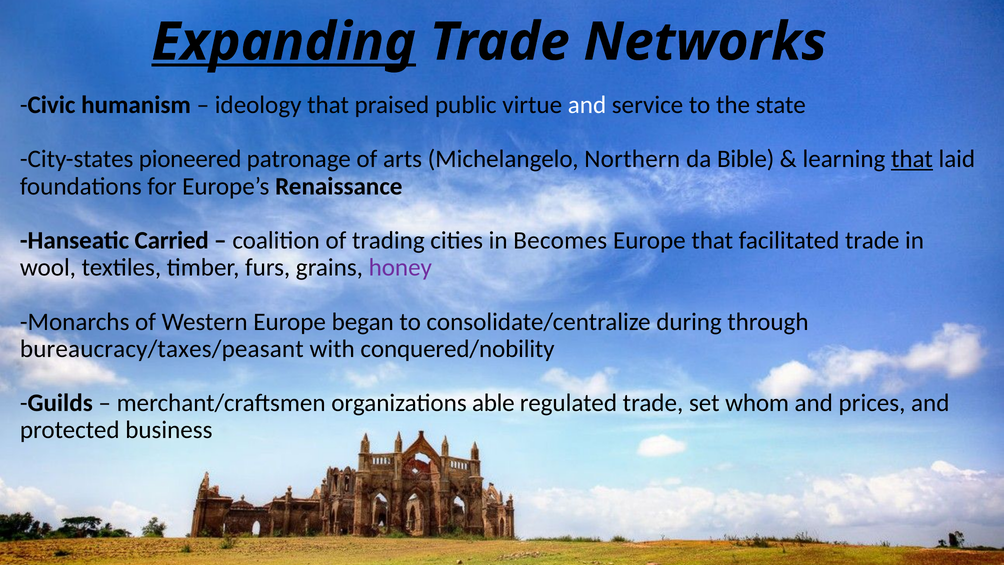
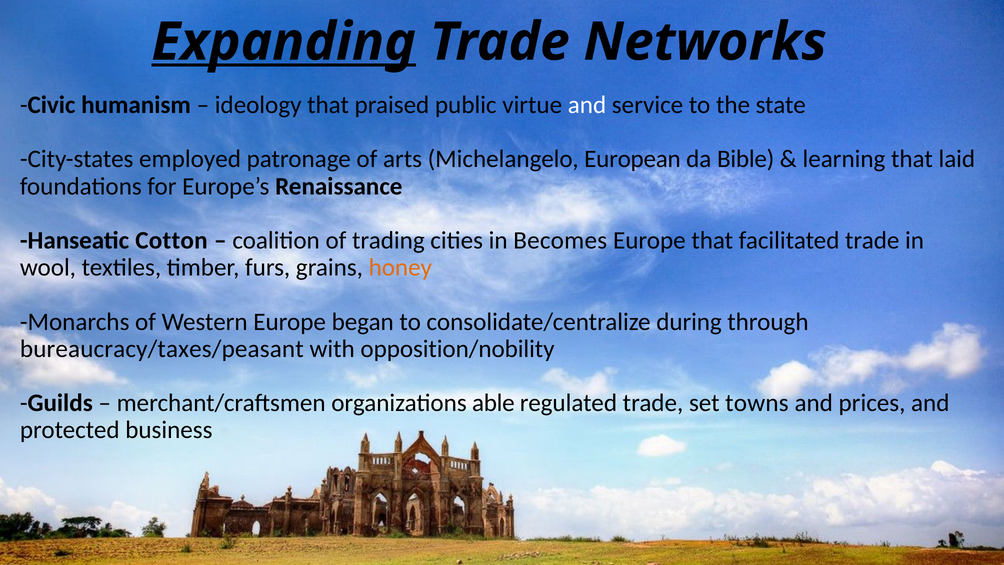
pioneered: pioneered -> employed (190, 159)
Northern: Northern -> European (632, 159)
that underline: present -> none (912, 159)
Carried: Carried -> Cotton (171, 240)
honey colour: purple -> orange (400, 267)
conquered/nobility: conquered/nobility -> opposition/nobility (457, 349)
whom: whom -> towns (757, 403)
